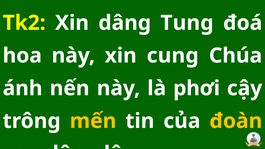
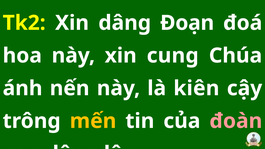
Tung: Tung -> Đoạn (187, 23)
phơi: phơi -> kiên (196, 88)
đoàn colour: yellow -> pink (236, 121)
